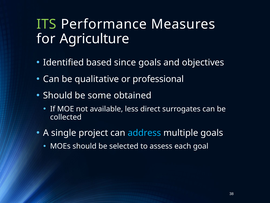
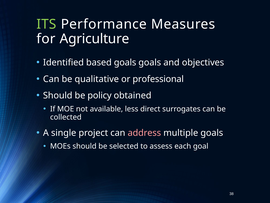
based since: since -> goals (125, 62)
some: some -> policy (100, 95)
address colour: light blue -> pink (144, 133)
